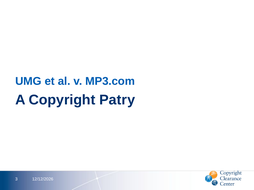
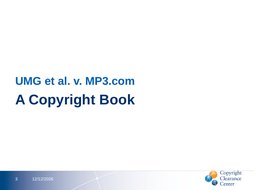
Patry: Patry -> Book (117, 100)
